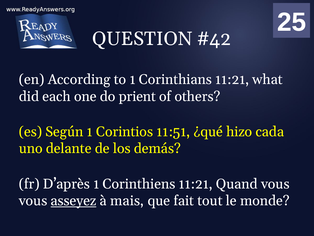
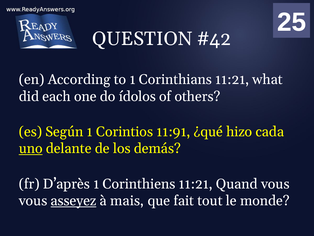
prient: prient -> ídolos (137, 96)
11:51: 11:51 -> 11:91 (173, 132)
uno underline: none -> present (31, 148)
